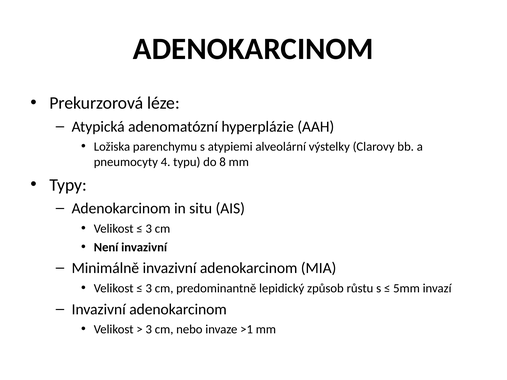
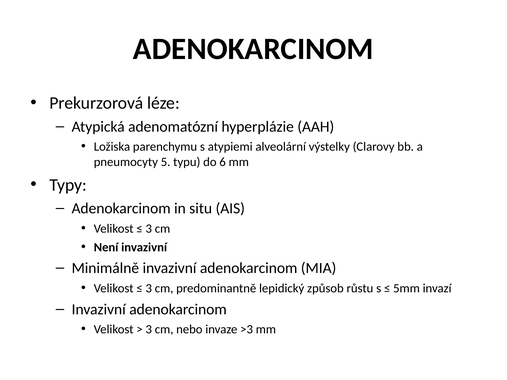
4: 4 -> 5 (166, 162)
8: 8 -> 6 (223, 162)
>1: >1 -> >3 (247, 330)
